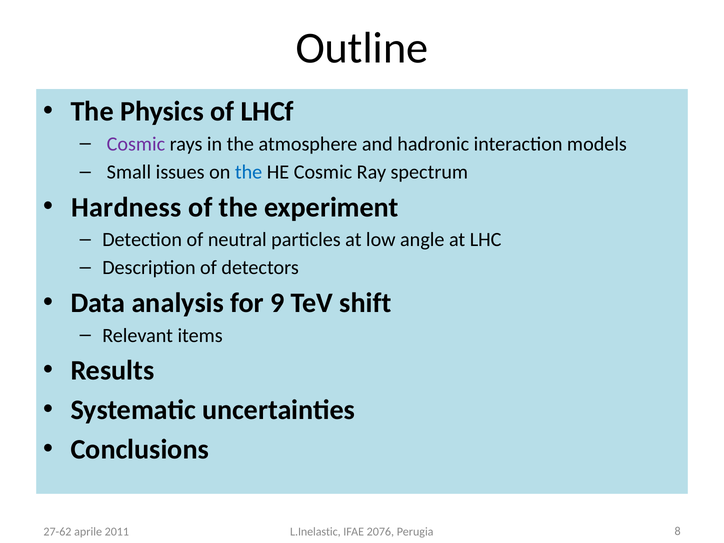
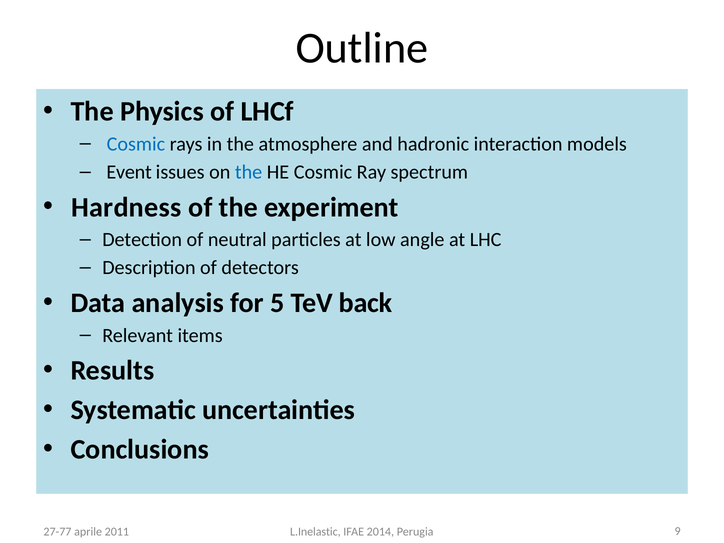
Cosmic colour: purple -> blue (136, 144)
Small: Small -> Event (129, 172)
9: 9 -> 5 (277, 303)
shift: shift -> back (366, 303)
27-62: 27-62 -> 27-77 (57, 532)
2076: 2076 -> 2014 (380, 532)
8: 8 -> 9 (678, 531)
